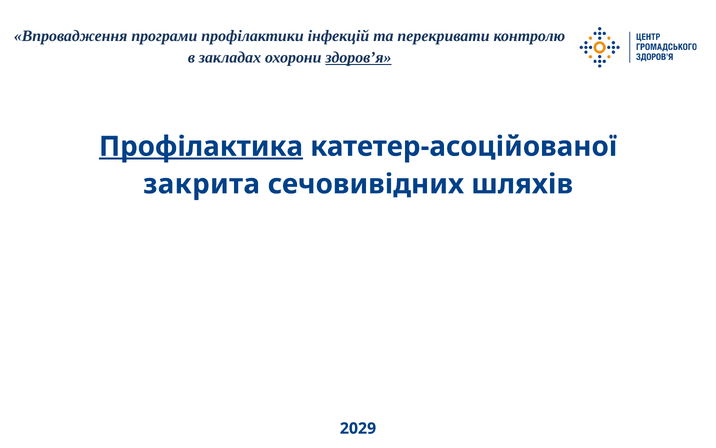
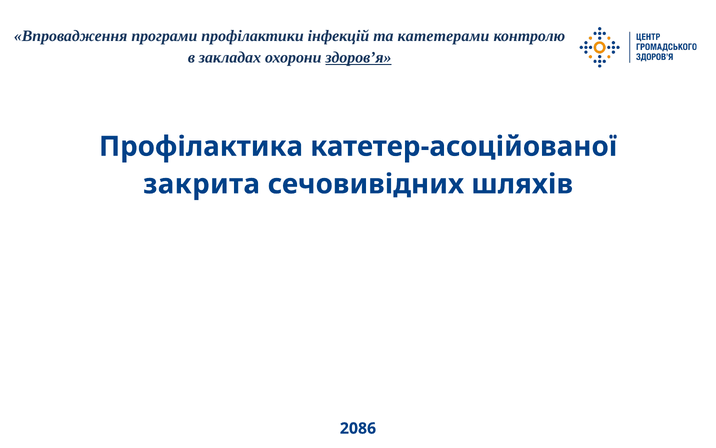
перекривати: перекривати -> катетерами (444, 36)
Профілактика underline: present -> none (201, 146)
2029: 2029 -> 2086 (358, 428)
